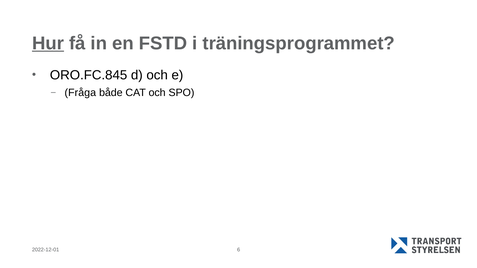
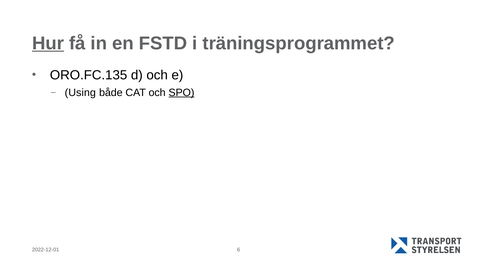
ORO.FC.845: ORO.FC.845 -> ORO.FC.135 (89, 75)
Fråga: Fråga -> Using (80, 93)
SPO underline: none -> present (181, 93)
